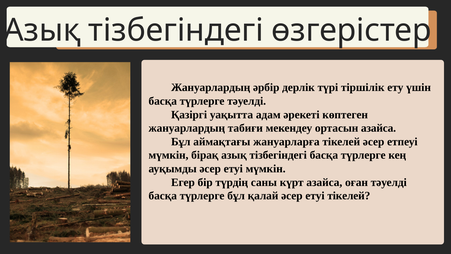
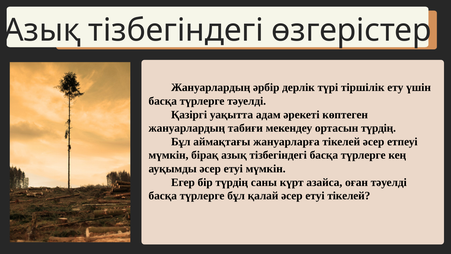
ортасын азайса: азайса -> түрдің (379, 128)
